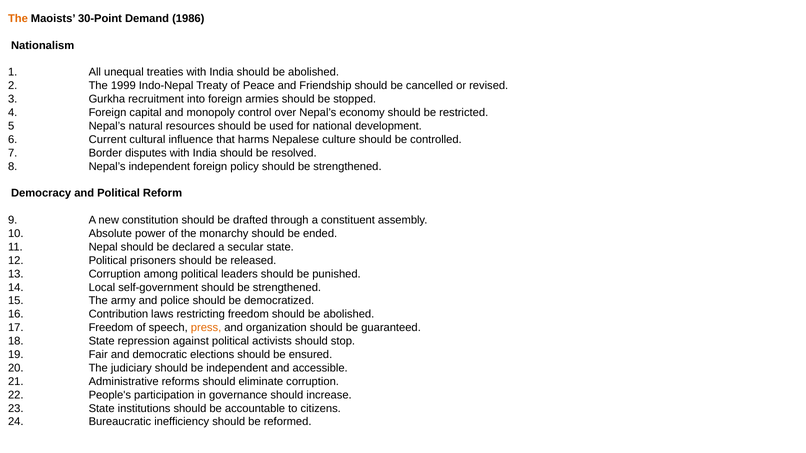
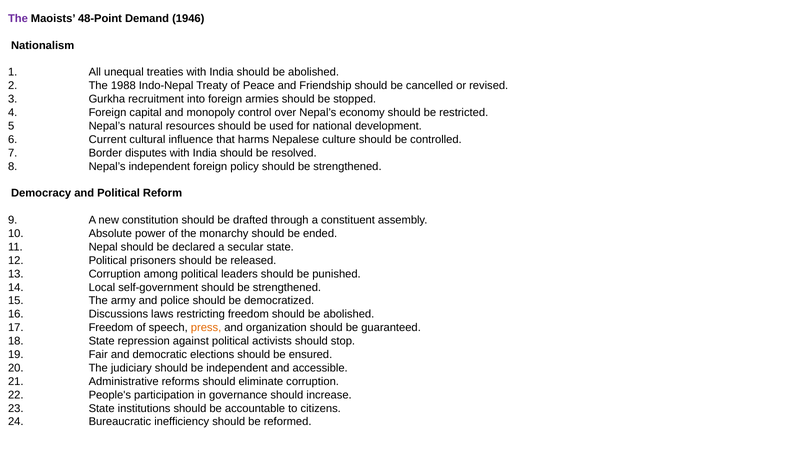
The colour: orange -> purple (18, 18)
30-Point: 30-Point -> 48-Point (100, 18)
1986: 1986 -> 1946 (188, 18)
1999: 1999 -> 1988 (123, 86)
Contribution: Contribution -> Discussions (118, 314)
